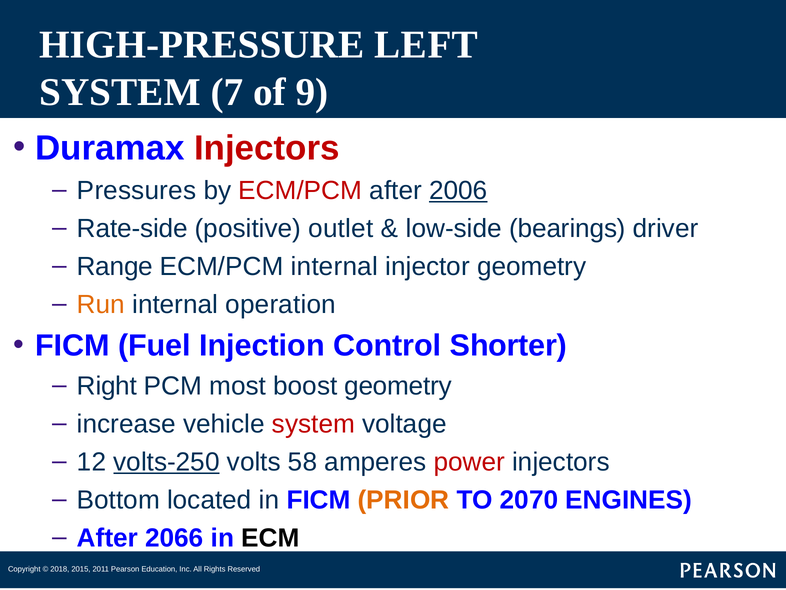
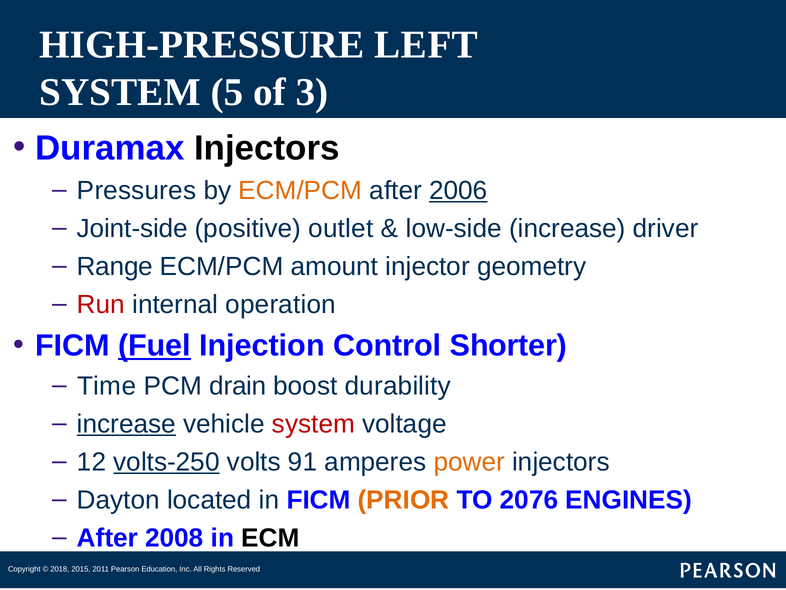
7: 7 -> 5 (227, 92)
9: 9 -> 3 (312, 92)
Injectors colour: red -> black (267, 148)
ECM/PCM colour: red -> orange (300, 191)
Rate-side: Rate-side -> Joint-side (132, 229)
low-side bearings: bearings -> increase (567, 229)
ECM/PCM internal: internal -> amount (334, 267)
Run colour: orange -> red (101, 305)
Fuel underline: none -> present (154, 345)
Right: Right -> Time (107, 386)
most: most -> drain (238, 386)
boost geometry: geometry -> durability (398, 386)
increase underline: none -> present (126, 424)
58: 58 -> 91 (303, 462)
power colour: red -> orange (469, 462)
Bottom: Bottom -> Dayton (118, 500)
2070: 2070 -> 2076 (529, 500)
2066: 2066 -> 2008 (174, 538)
